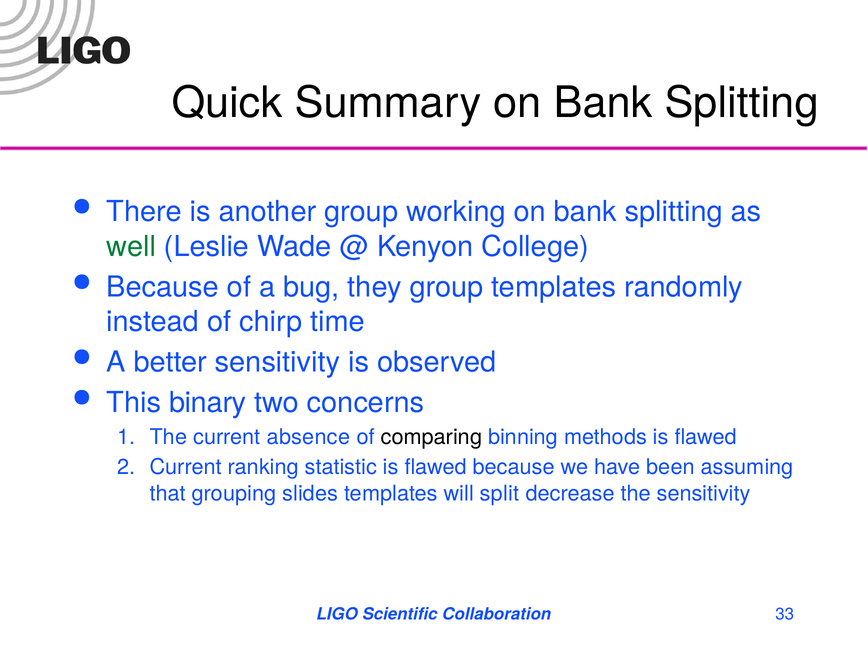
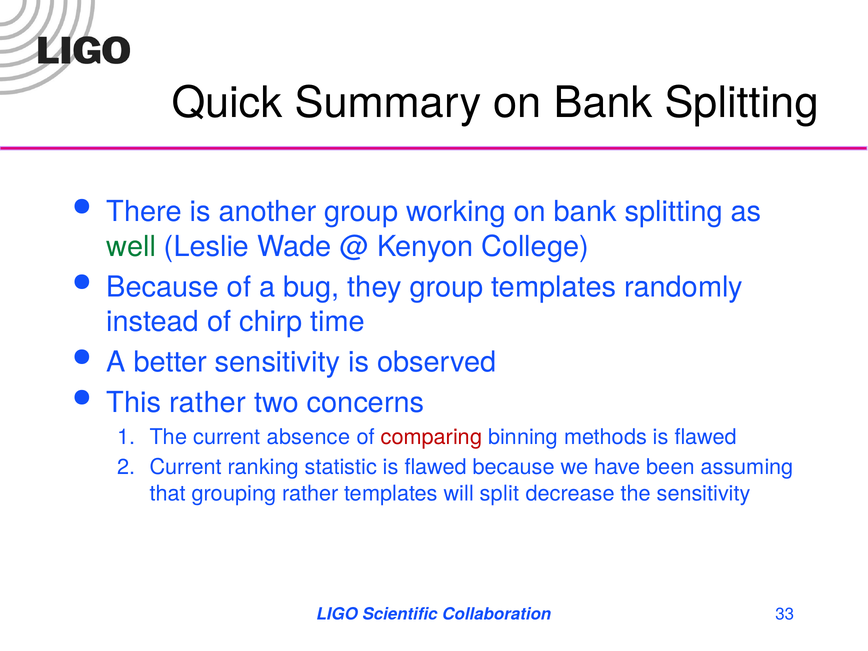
This binary: binary -> rather (207, 403)
comparing colour: black -> red (431, 437)
grouping slides: slides -> rather (310, 493)
